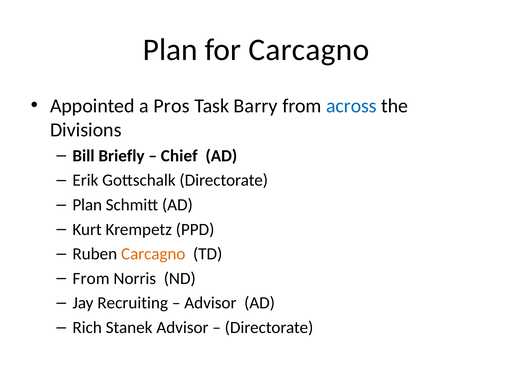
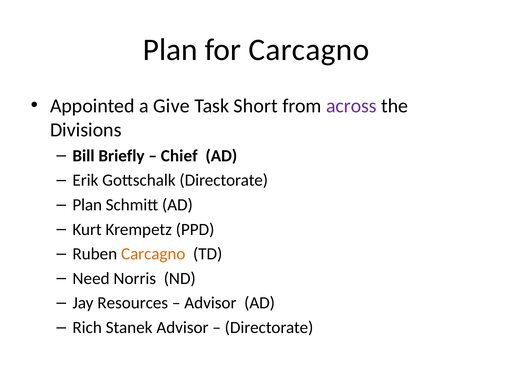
Pros: Pros -> Give (171, 106)
Barry: Barry -> Short (256, 106)
across colour: blue -> purple (351, 106)
From: From -> Need (91, 278)
Recruiting: Recruiting -> Resources (133, 303)
